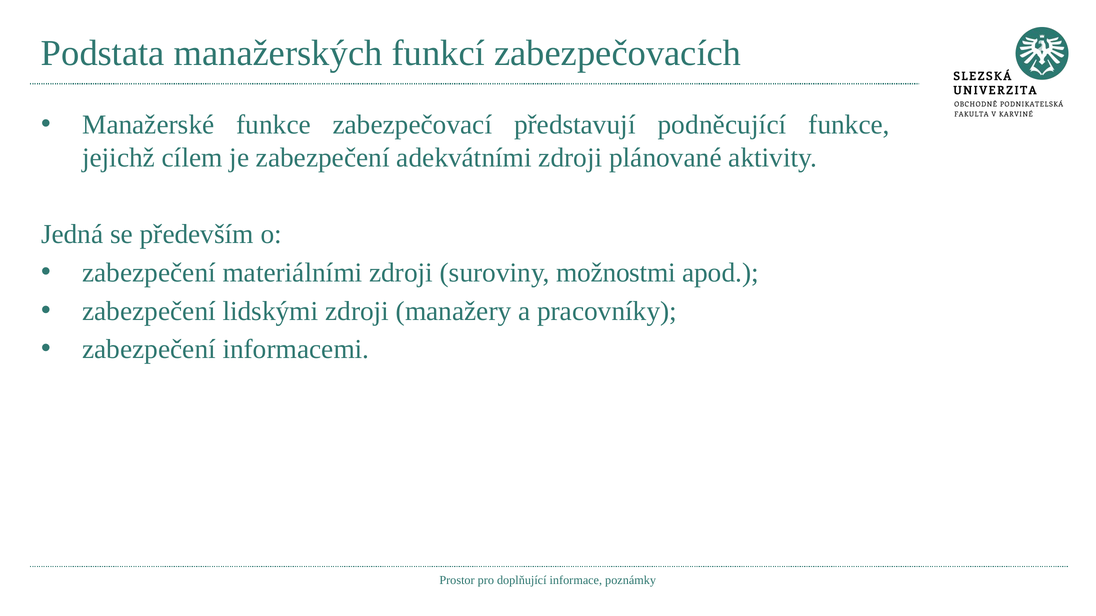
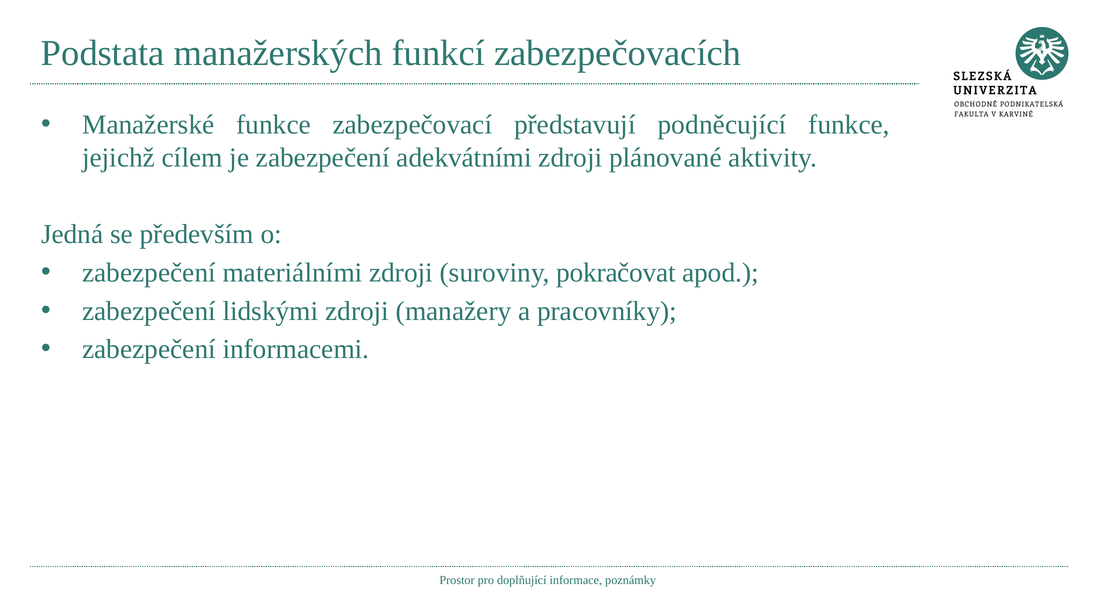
možnostmi: možnostmi -> pokračovat (616, 273)
